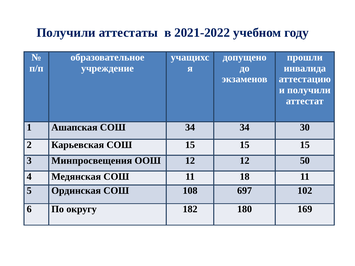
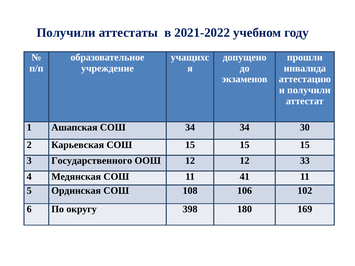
Минпросвещения: Минпросвещения -> Государственного (92, 161)
50: 50 -> 33 (305, 161)
18: 18 -> 41 (245, 177)
697: 697 -> 106 (245, 191)
182: 182 -> 398 (190, 209)
